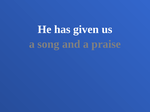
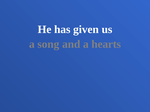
praise: praise -> hearts (106, 44)
